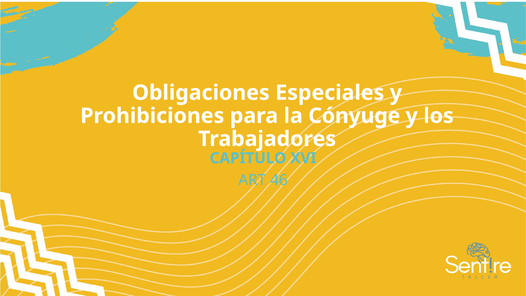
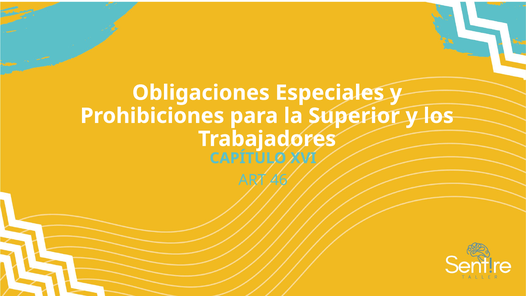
Cónyuge: Cónyuge -> Superior (354, 116)
